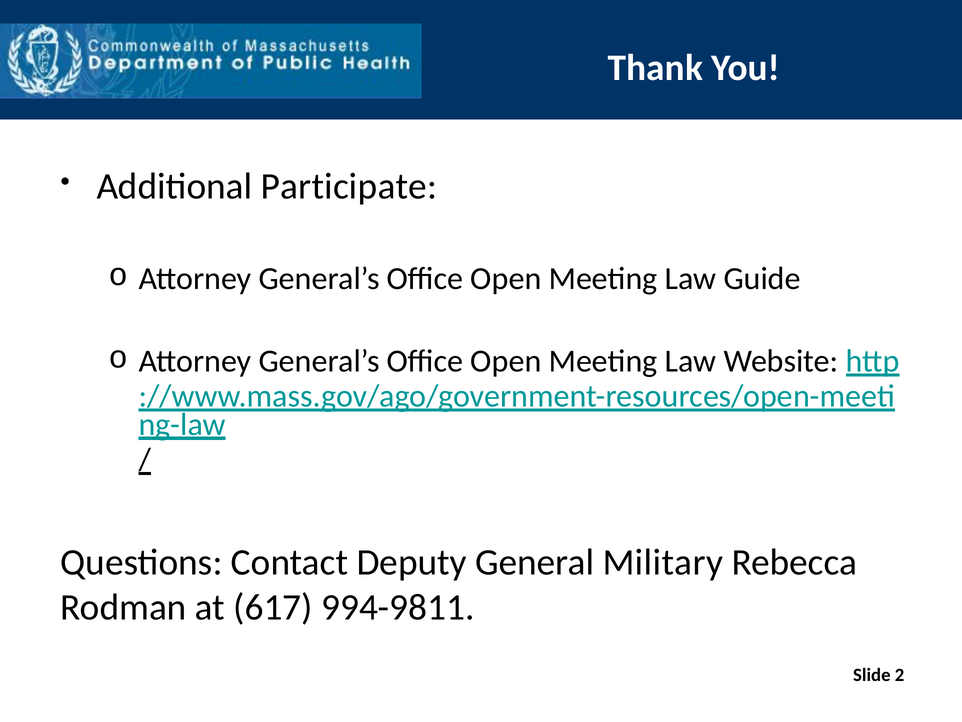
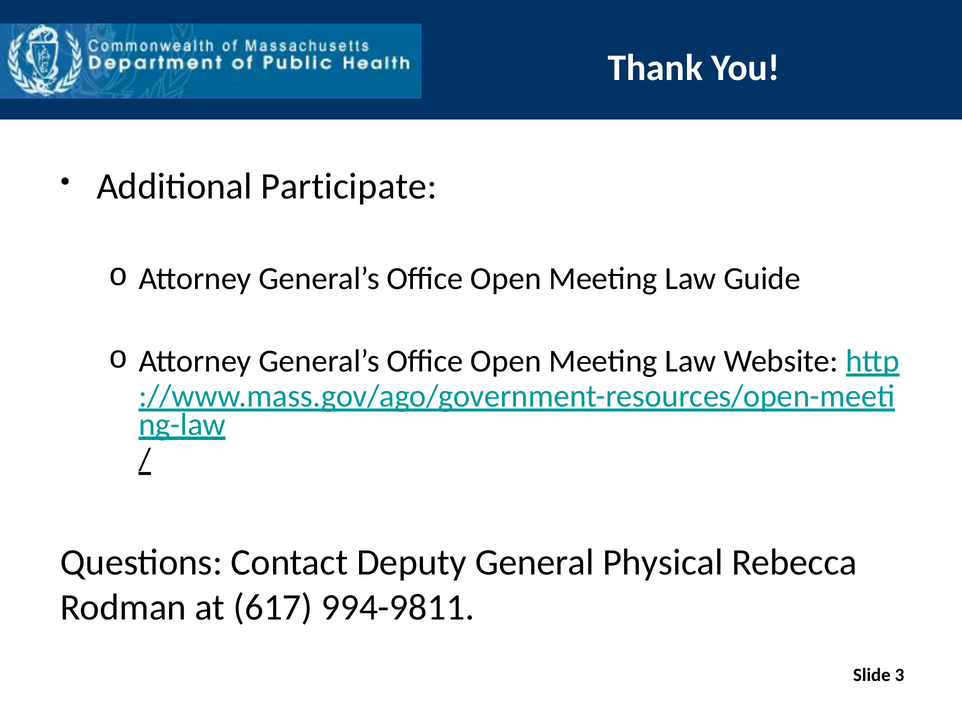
Military: Military -> Physical (663, 562)
2: 2 -> 3 (900, 674)
